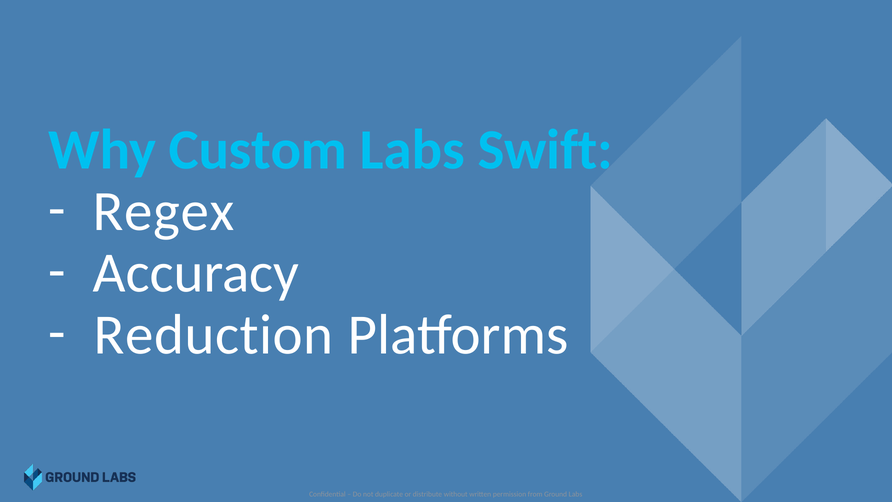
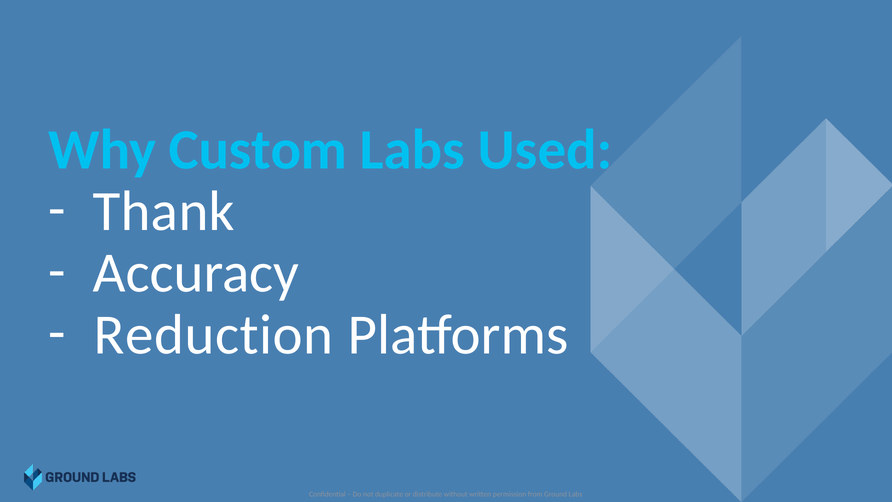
Swift: Swift -> Used (545, 150)
Regex: Regex -> Thank (164, 211)
